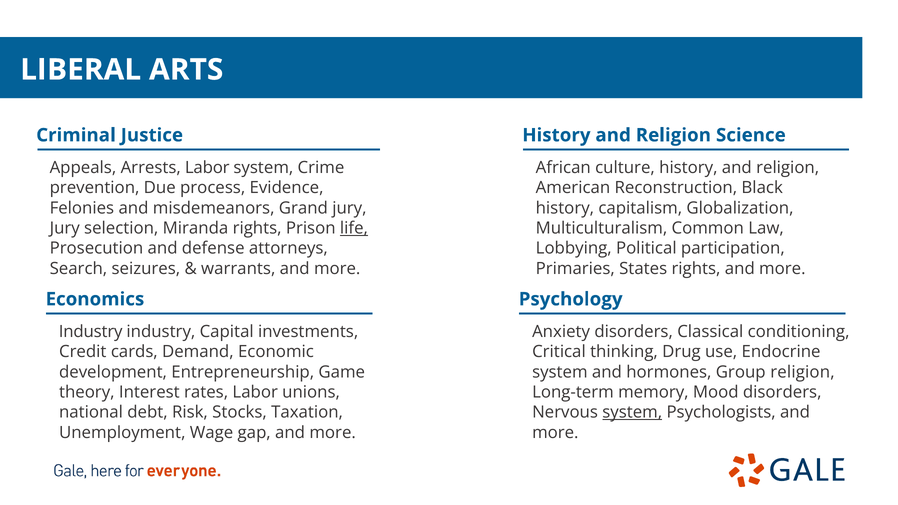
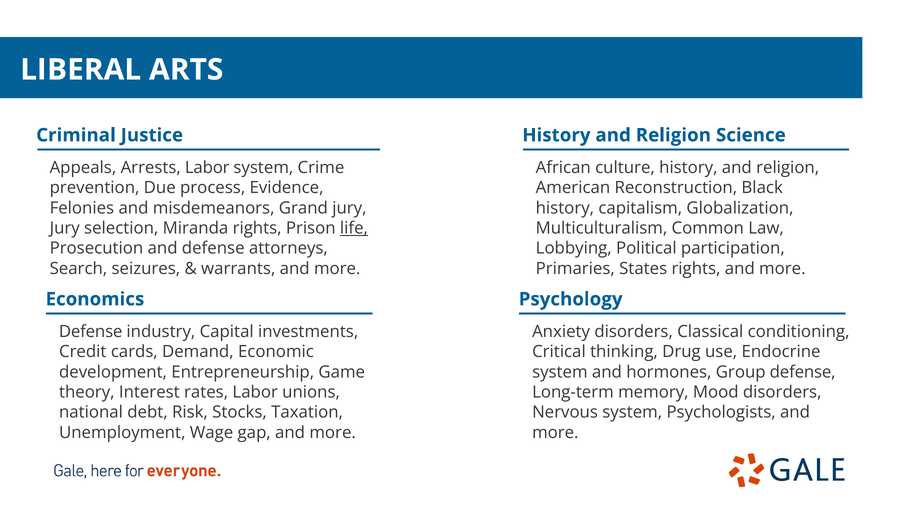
Industry: Industry -> Defense (91, 332)
Group religion: religion -> defense (803, 372)
system underline: present -> none (632, 412)
